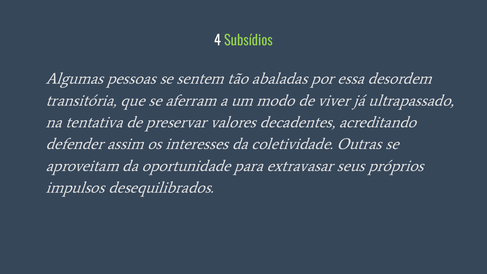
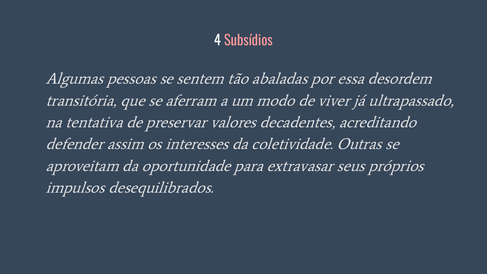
Subsídios colour: light green -> pink (249, 41)
